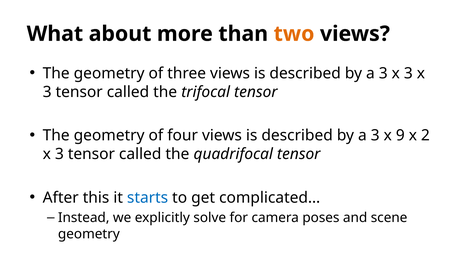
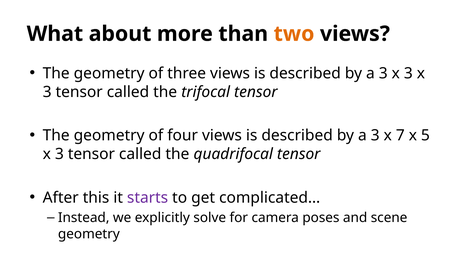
9: 9 -> 7 (400, 135)
2: 2 -> 5 (425, 135)
starts colour: blue -> purple (148, 197)
